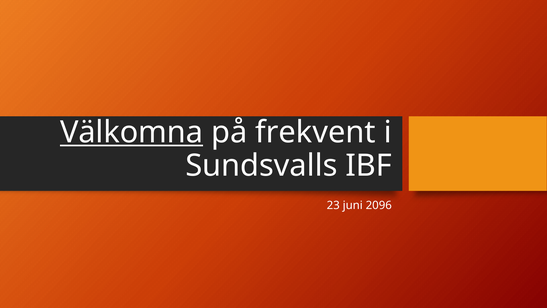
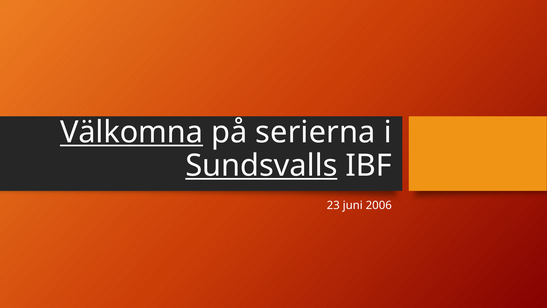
frekvent: frekvent -> serierna (315, 132)
Sundsvalls underline: none -> present (261, 165)
2096: 2096 -> 2006 (379, 205)
